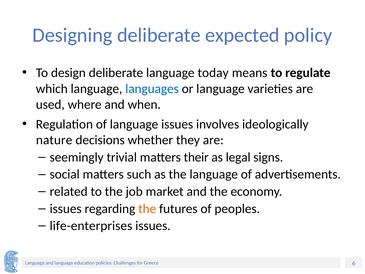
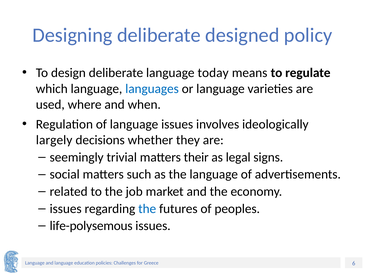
expected: expected -> designed (242, 35)
nature: nature -> largely (54, 140)
the colour: orange -> blue (147, 208)
life-enterprises: life-enterprises -> life-polysemous (91, 226)
